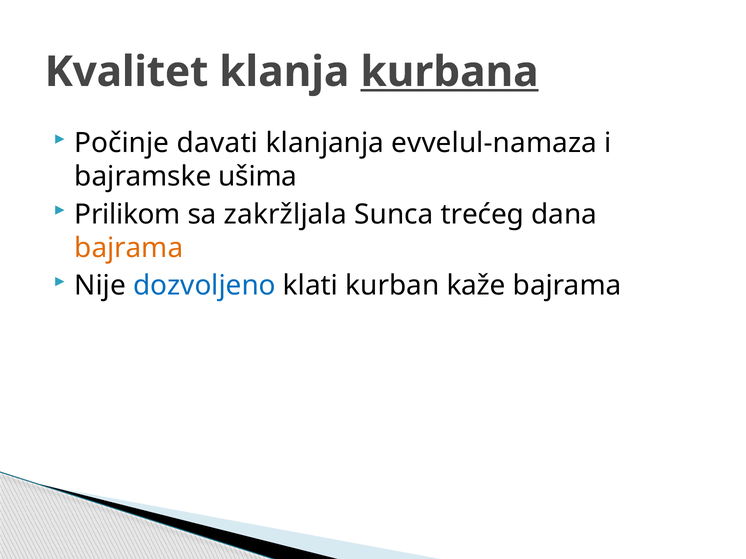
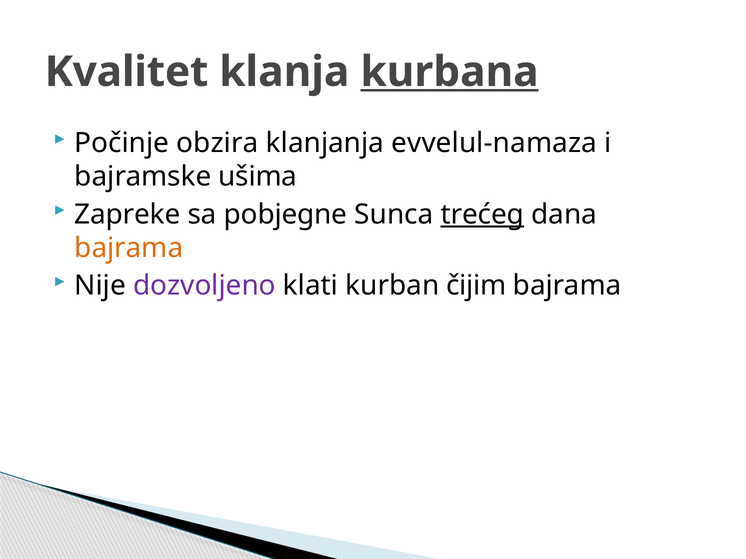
davati: davati -> obzira (217, 143)
Prilikom: Prilikom -> Zapreke (127, 215)
zakržljala: zakržljala -> pobjegne (286, 215)
trećeg underline: none -> present (482, 215)
dozvoljeno colour: blue -> purple (204, 286)
kaže: kaže -> čijim (476, 286)
